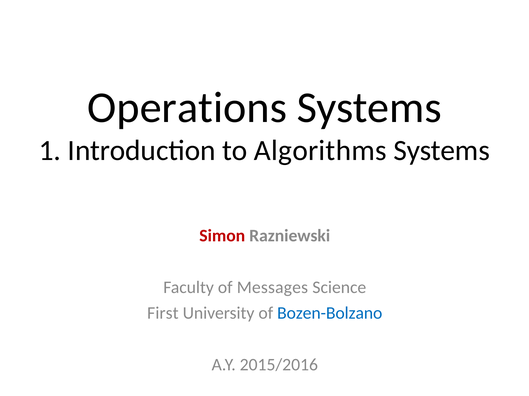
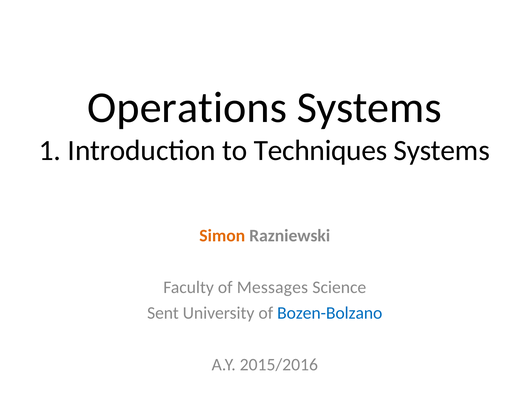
Algorithms: Algorithms -> Techniques (321, 151)
Simon colour: red -> orange (222, 236)
First: First -> Sent (163, 314)
